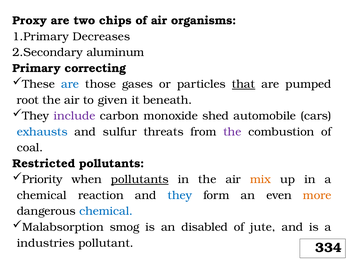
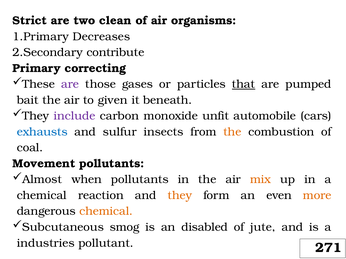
Proxy: Proxy -> Strict (30, 21)
chips: chips -> clean (115, 21)
aluminum: aluminum -> contribute (115, 52)
are colour: blue -> purple (70, 84)
root: root -> bait (28, 100)
shed: shed -> unfit (216, 116)
threats: threats -> insects (163, 132)
the colour: purple -> orange (232, 132)
Restricted: Restricted -> Movement (44, 164)
Priority: Priority -> Almost (42, 180)
pollutants underline: present -> none (140, 180)
they colour: blue -> orange (180, 196)
chemical colour: blue -> orange (106, 212)
Malabsorption: Malabsorption -> Subcutaneous (63, 228)
334: 334 -> 271 (329, 248)
